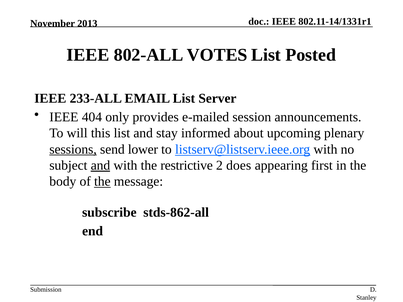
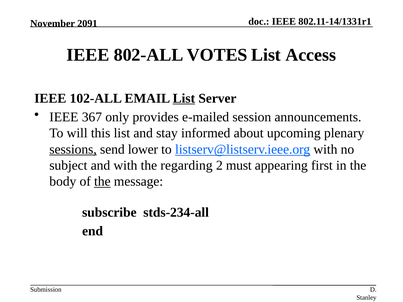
2013: 2013 -> 2091 (87, 24)
Posted: Posted -> Access (311, 55)
233-ALL: 233-ALL -> 102-ALL (96, 98)
List underline: none -> present (184, 98)
404: 404 -> 367 (92, 117)
and underline: present -> none (100, 166)
restrictive: restrictive -> regarding (187, 166)
does: does -> must (239, 166)
stds-862-all: stds-862-all -> stds-234-all (176, 213)
